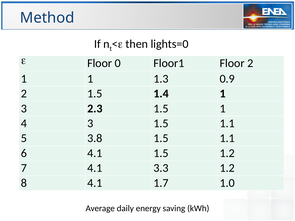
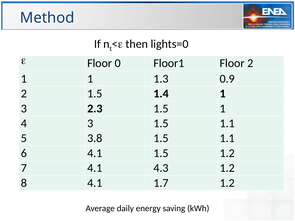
3.3: 3.3 -> 4.3 (161, 168)
1.7 1.0: 1.0 -> 1.2 (227, 183)
